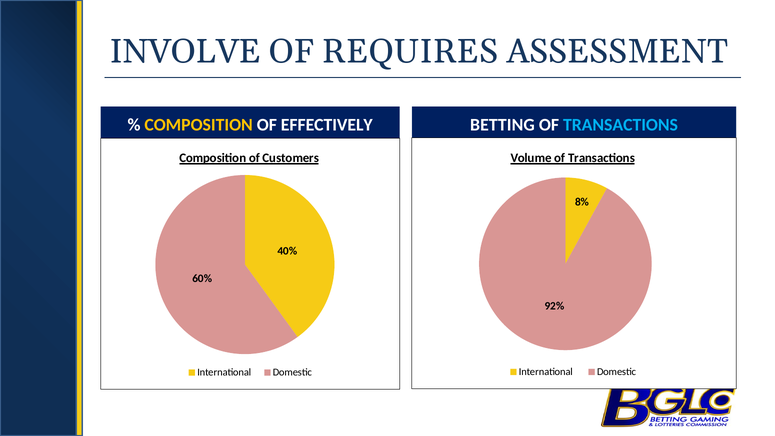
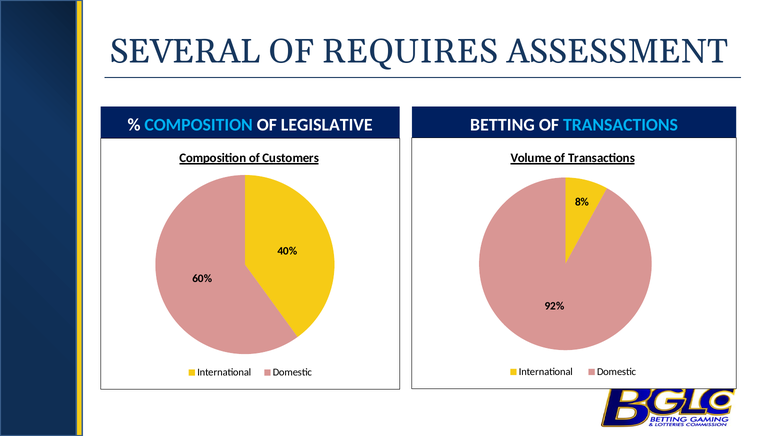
INVOLVE: INVOLVE -> SEVERAL (185, 52)
COMPOSITION colour: yellow -> light blue (199, 125)
EFFECTIVELY: EFFECTIVELY -> LEGISLATIVE (327, 125)
